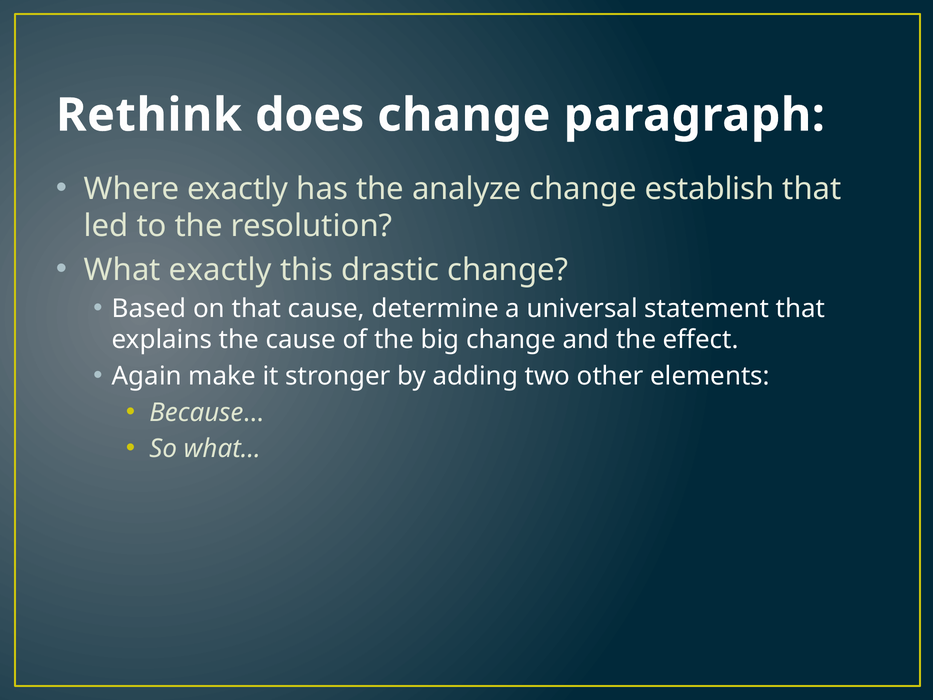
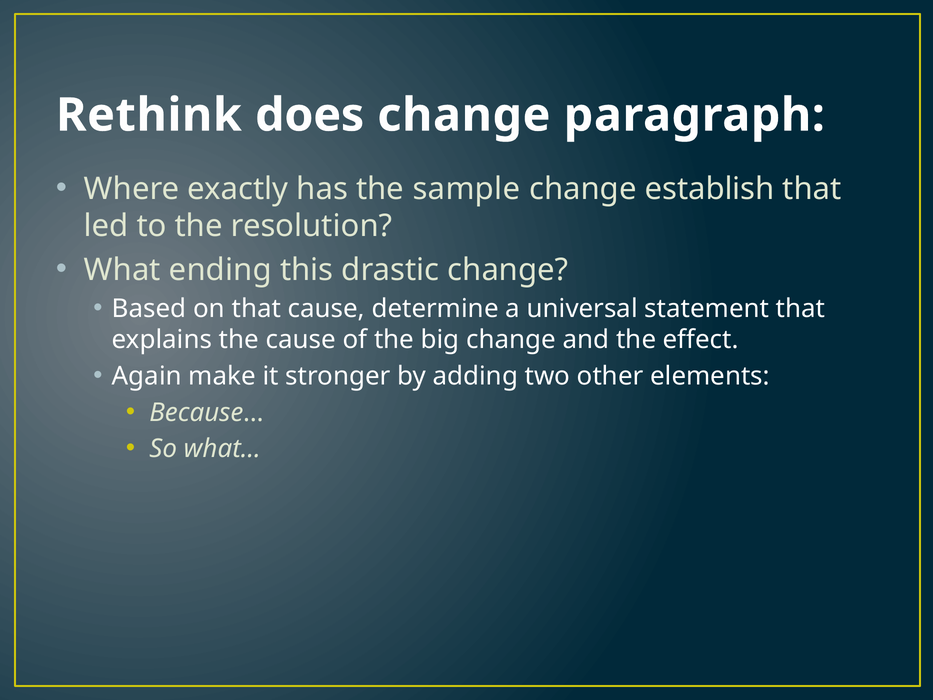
analyze: analyze -> sample (466, 189)
What exactly: exactly -> ending (220, 270)
